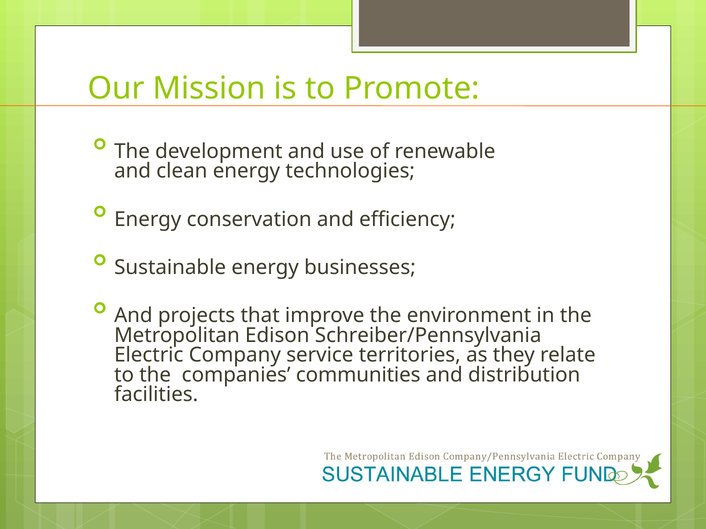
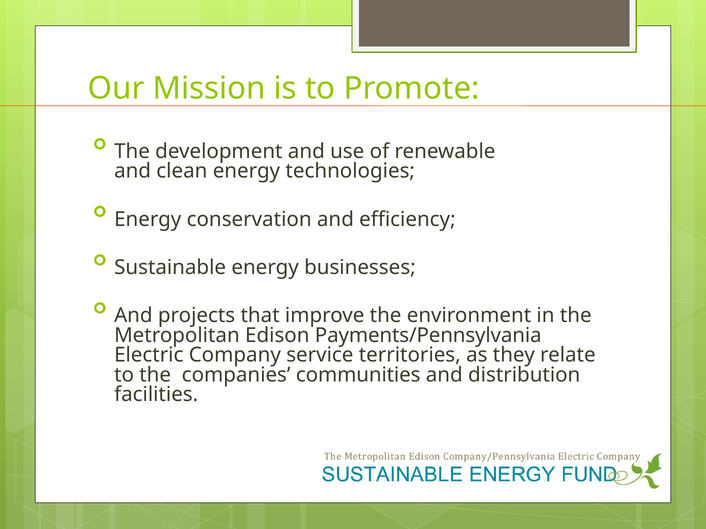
Schreiber/Pennsylvania: Schreiber/Pennsylvania -> Payments/Pennsylvania (428, 336)
